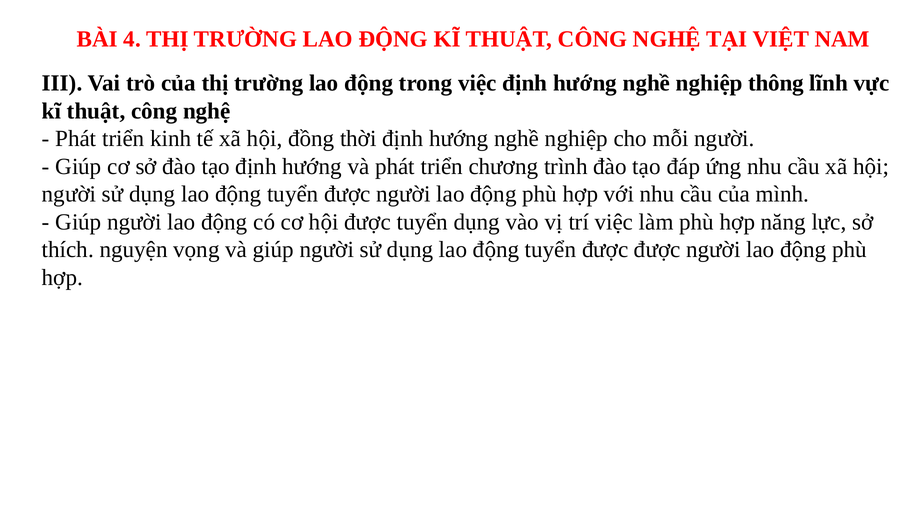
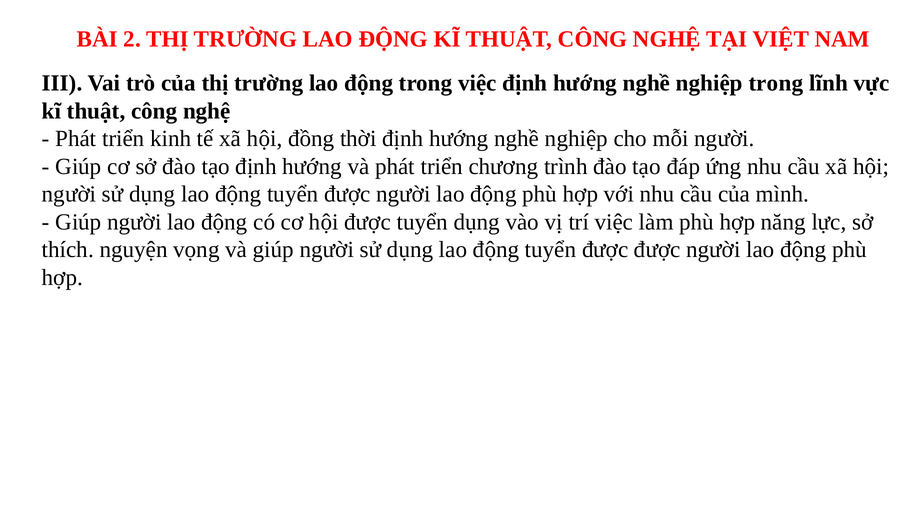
4: 4 -> 2 (132, 39)
nghiệp thông: thông -> trong (776, 83)
